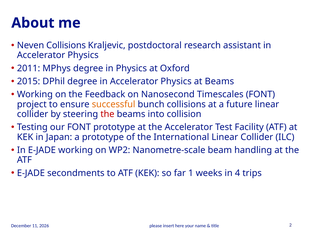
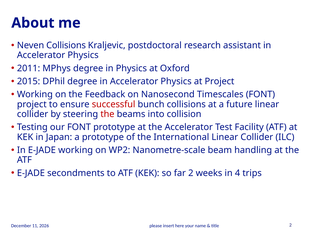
at Beams: Beams -> Project (220, 81)
successful colour: orange -> red (114, 104)
far 1: 1 -> 2 (191, 172)
